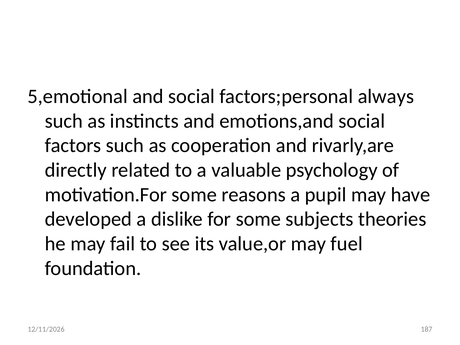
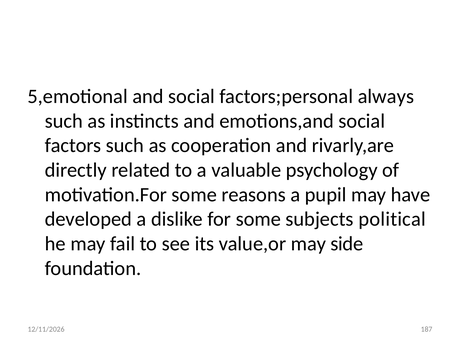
theories: theories -> political (392, 219)
fuel: fuel -> side (347, 244)
